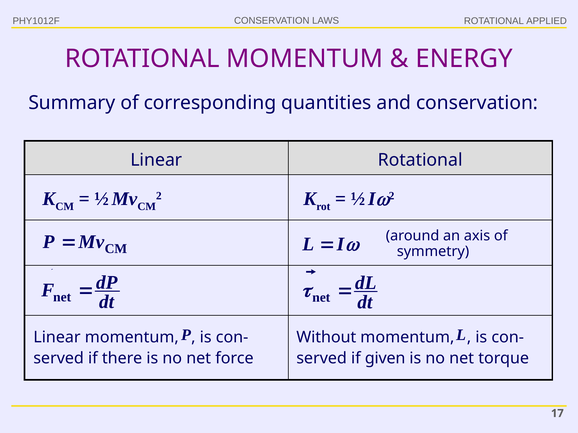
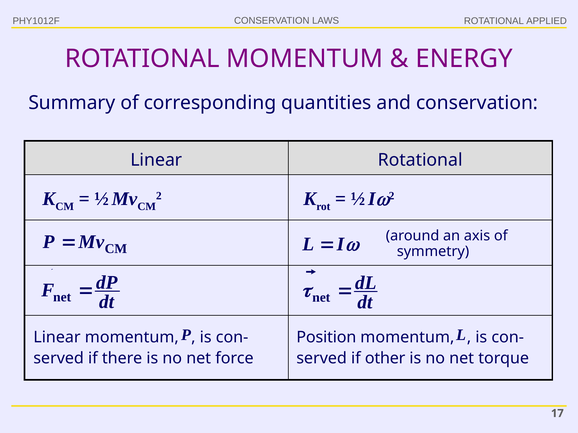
Without: Without -> Position (326, 338)
given: given -> other (385, 359)
